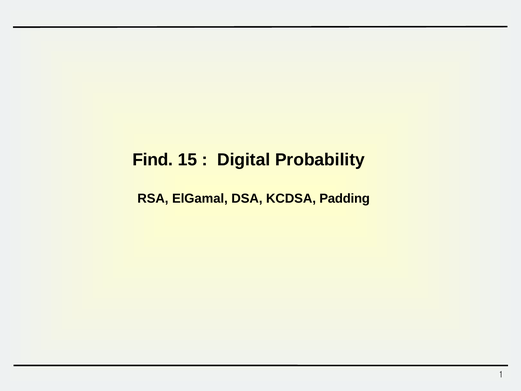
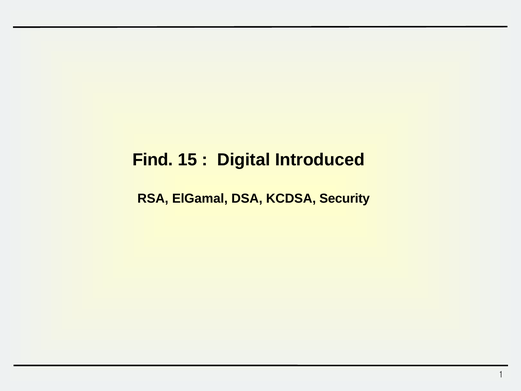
Probability: Probability -> Introduced (320, 160)
Padding: Padding -> Security (345, 198)
